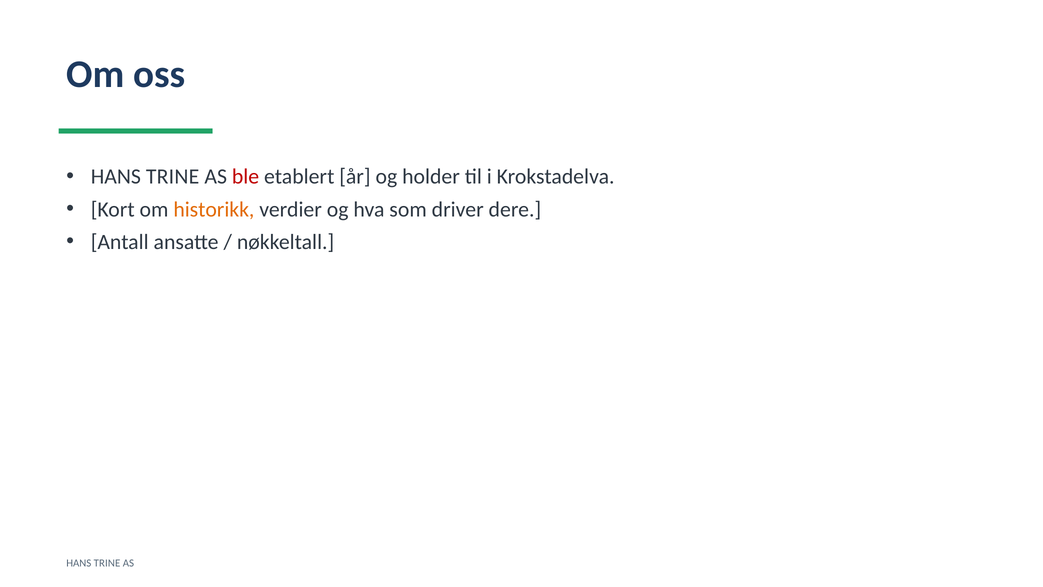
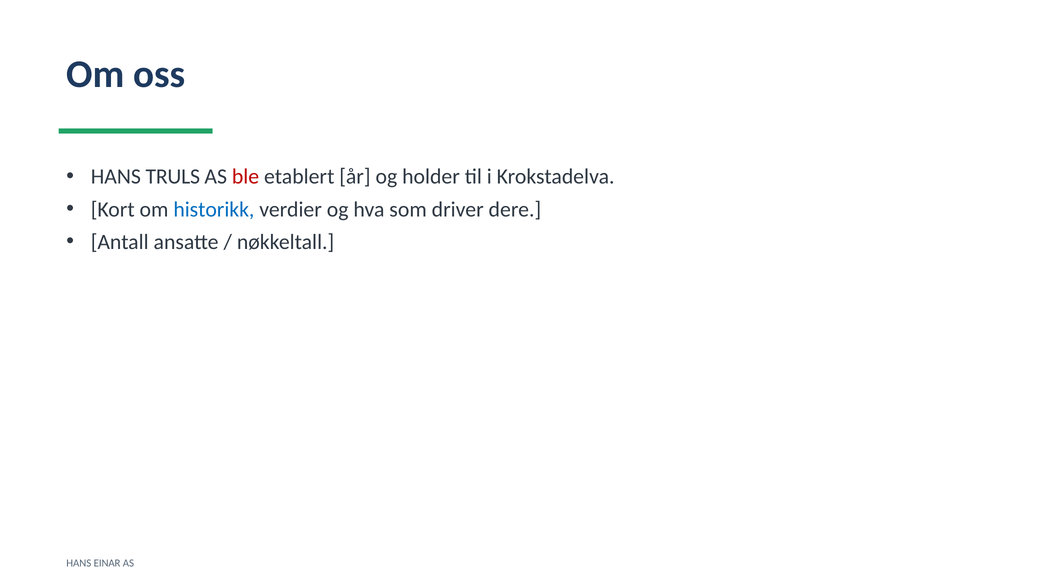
TRINE: TRINE -> TRULS (173, 177)
historikk colour: orange -> blue (214, 209)
TRINE: TRINE -> EINAR (107, 563)
